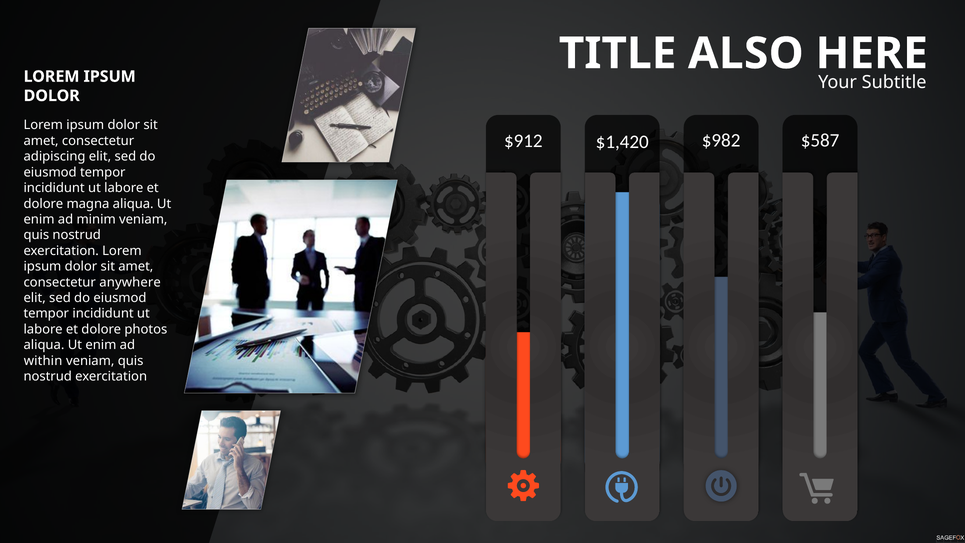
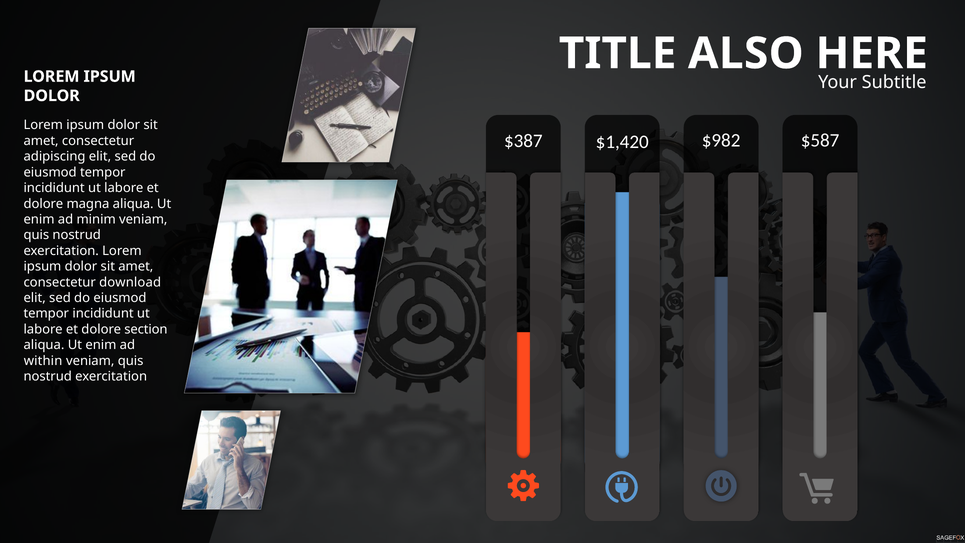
$912: $912 -> $387 (523, 141)
anywhere: anywhere -> download (130, 282)
photos: photos -> section (146, 329)
